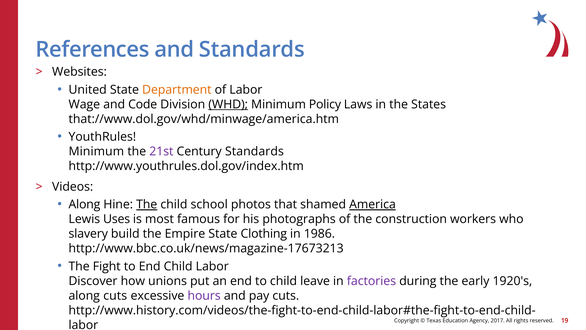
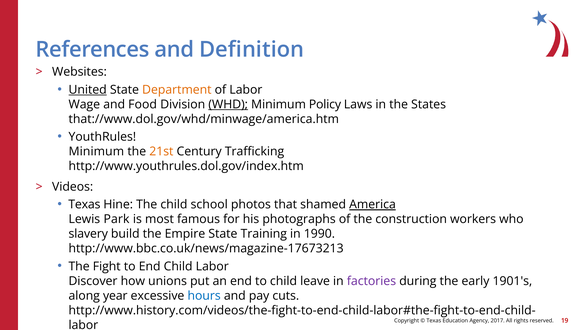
and Standards: Standards -> Definition (252, 50)
United underline: none -> present (88, 90)
Code: Code -> Food (143, 104)
21st colour: purple -> orange (161, 151)
Century Standards: Standards -> Trafficking (254, 151)
Along: Along -> Texas (84, 204)
The underline: present -> none (147, 204)
Uses: Uses -> Park (117, 219)
Clothing: Clothing -> Training (264, 234)
1986: 1986 -> 1990 (319, 234)
1920's: 1920's -> 1901's (512, 281)
along cuts: cuts -> year (115, 295)
hours colour: purple -> blue (204, 295)
